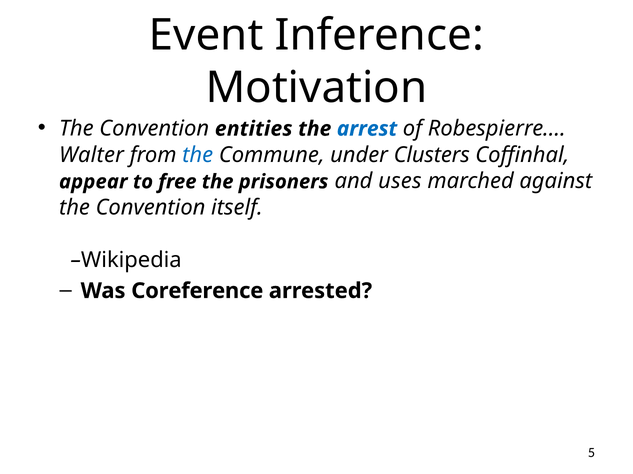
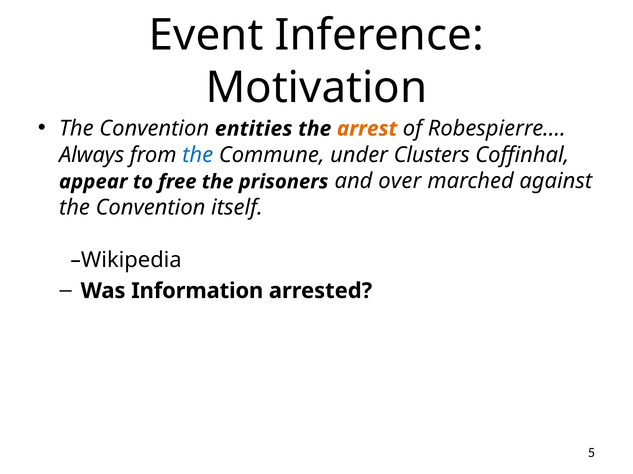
arrest colour: blue -> orange (367, 129)
Walter: Walter -> Always (92, 155)
uses: uses -> over (400, 181)
Coreference: Coreference -> Information (197, 291)
